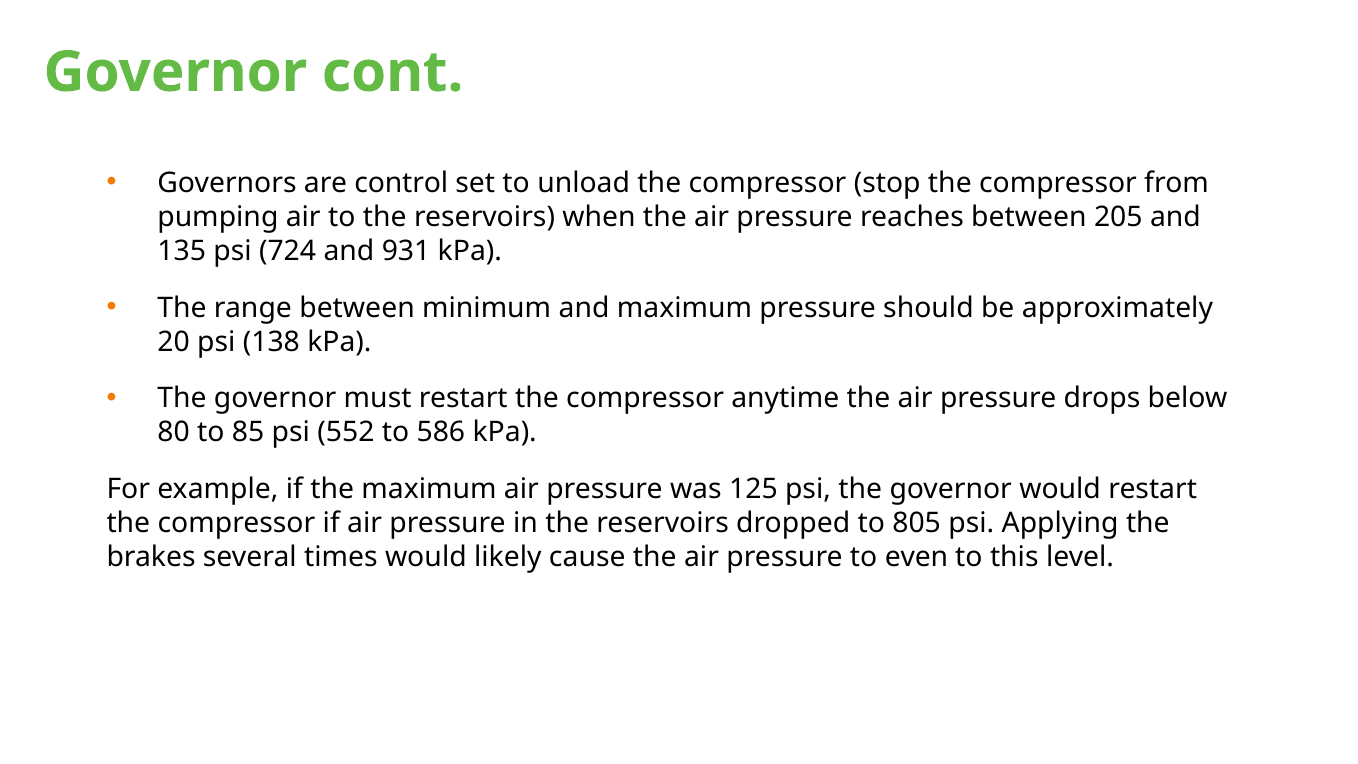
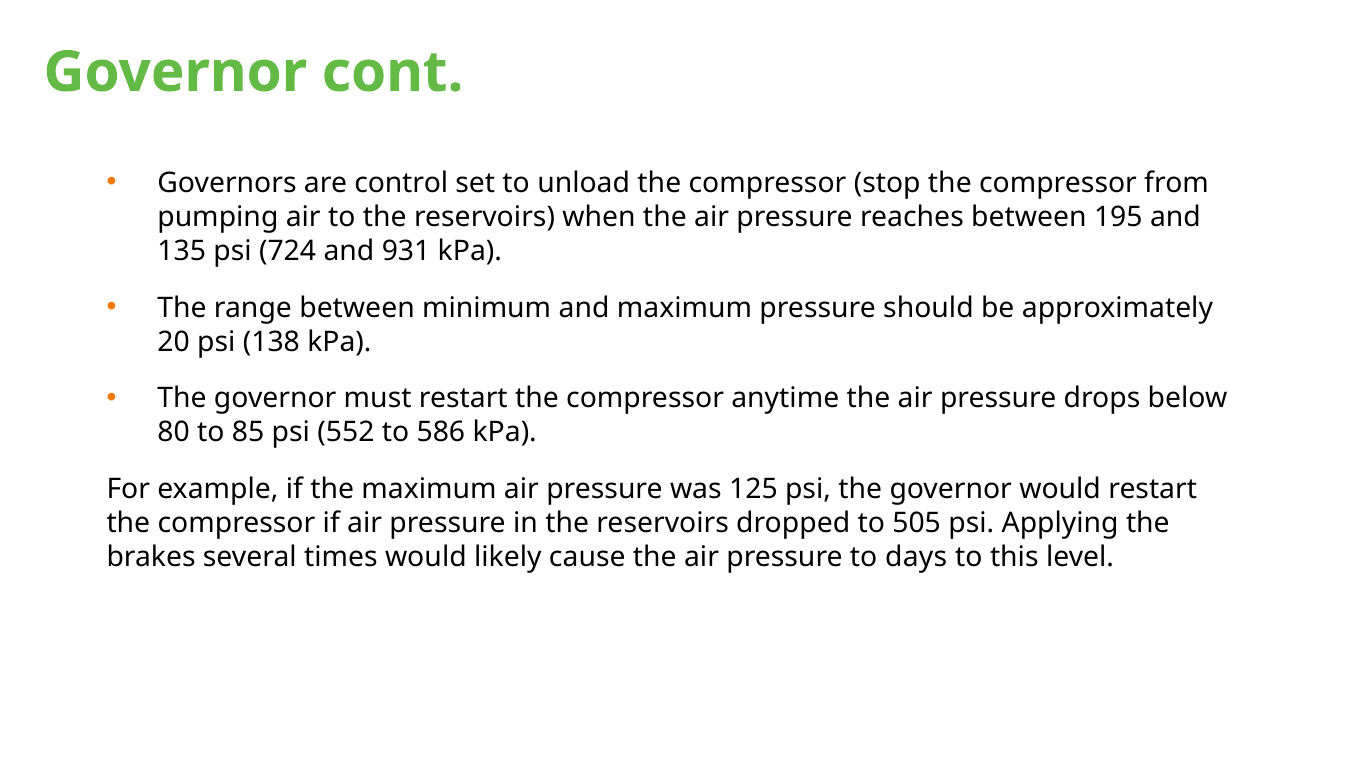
205: 205 -> 195 (1118, 217)
805: 805 -> 505 (917, 523)
even: even -> days (916, 557)
